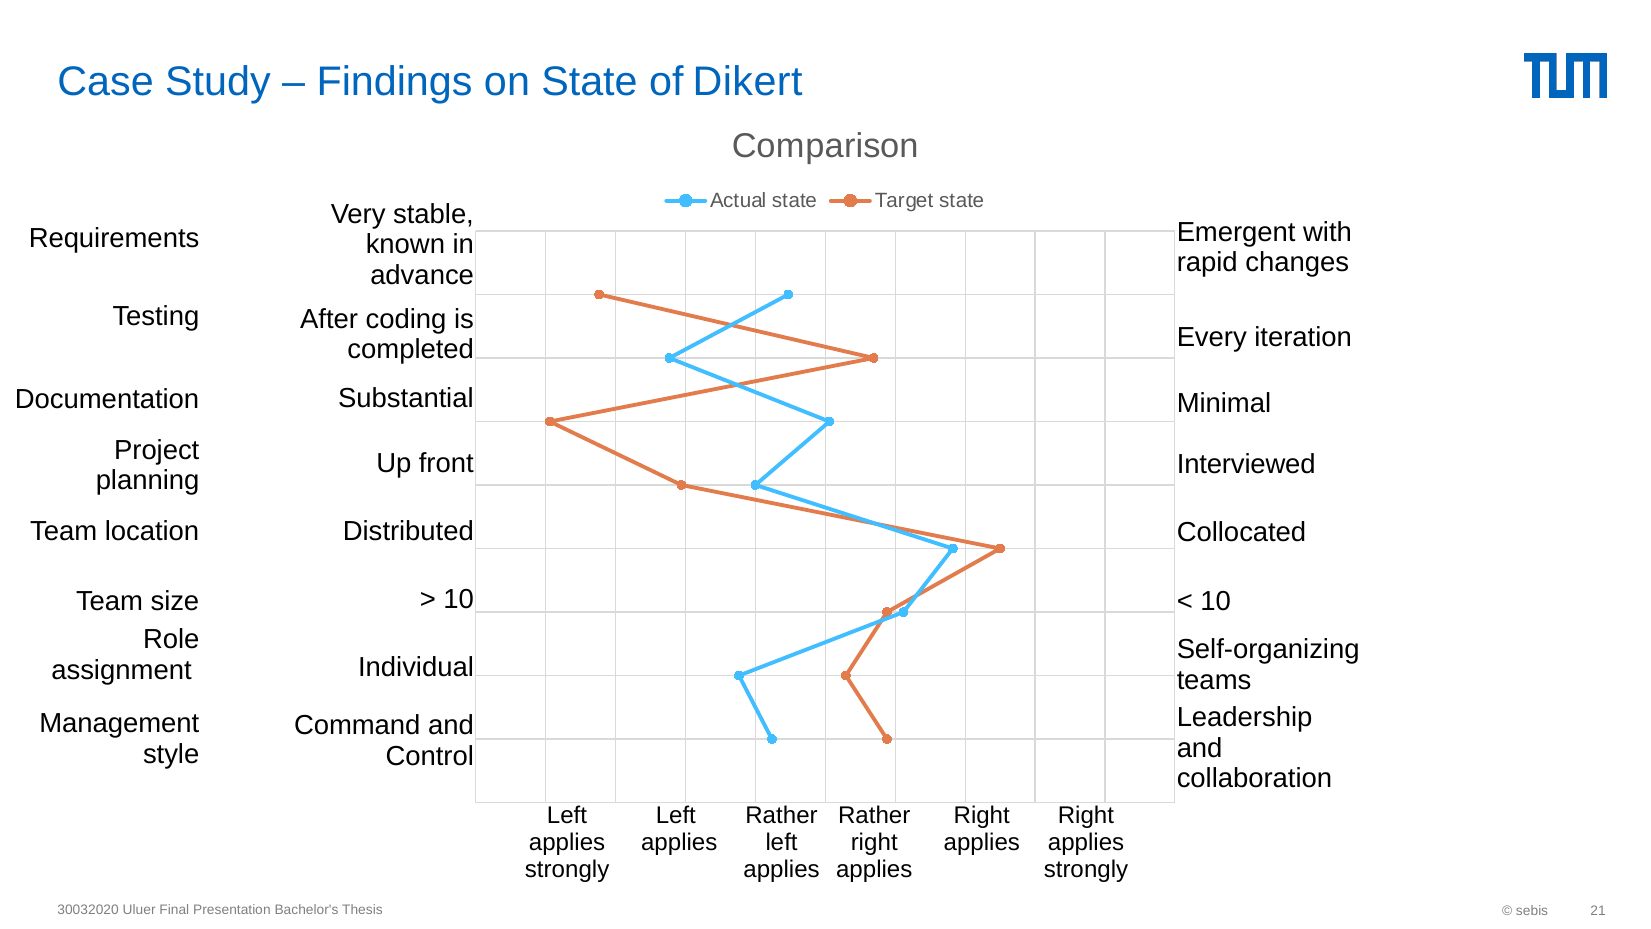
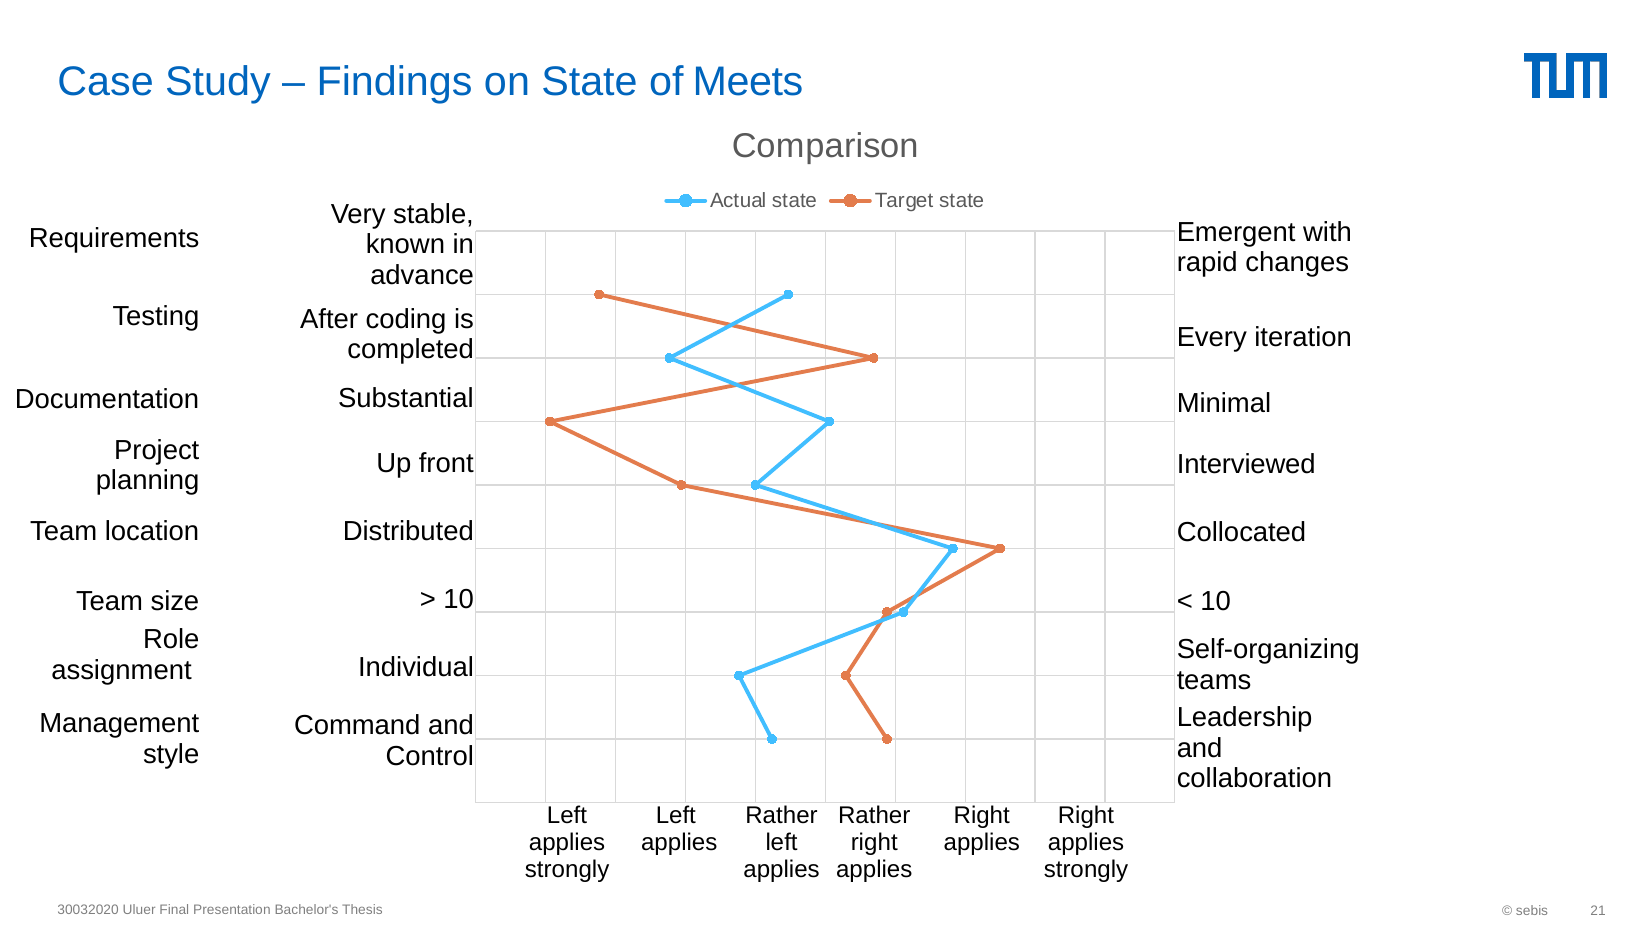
Dikert: Dikert -> Meets (748, 82)
